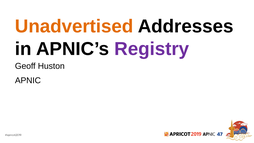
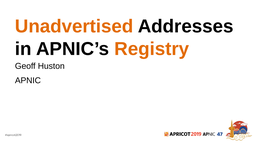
Registry colour: purple -> orange (152, 49)
